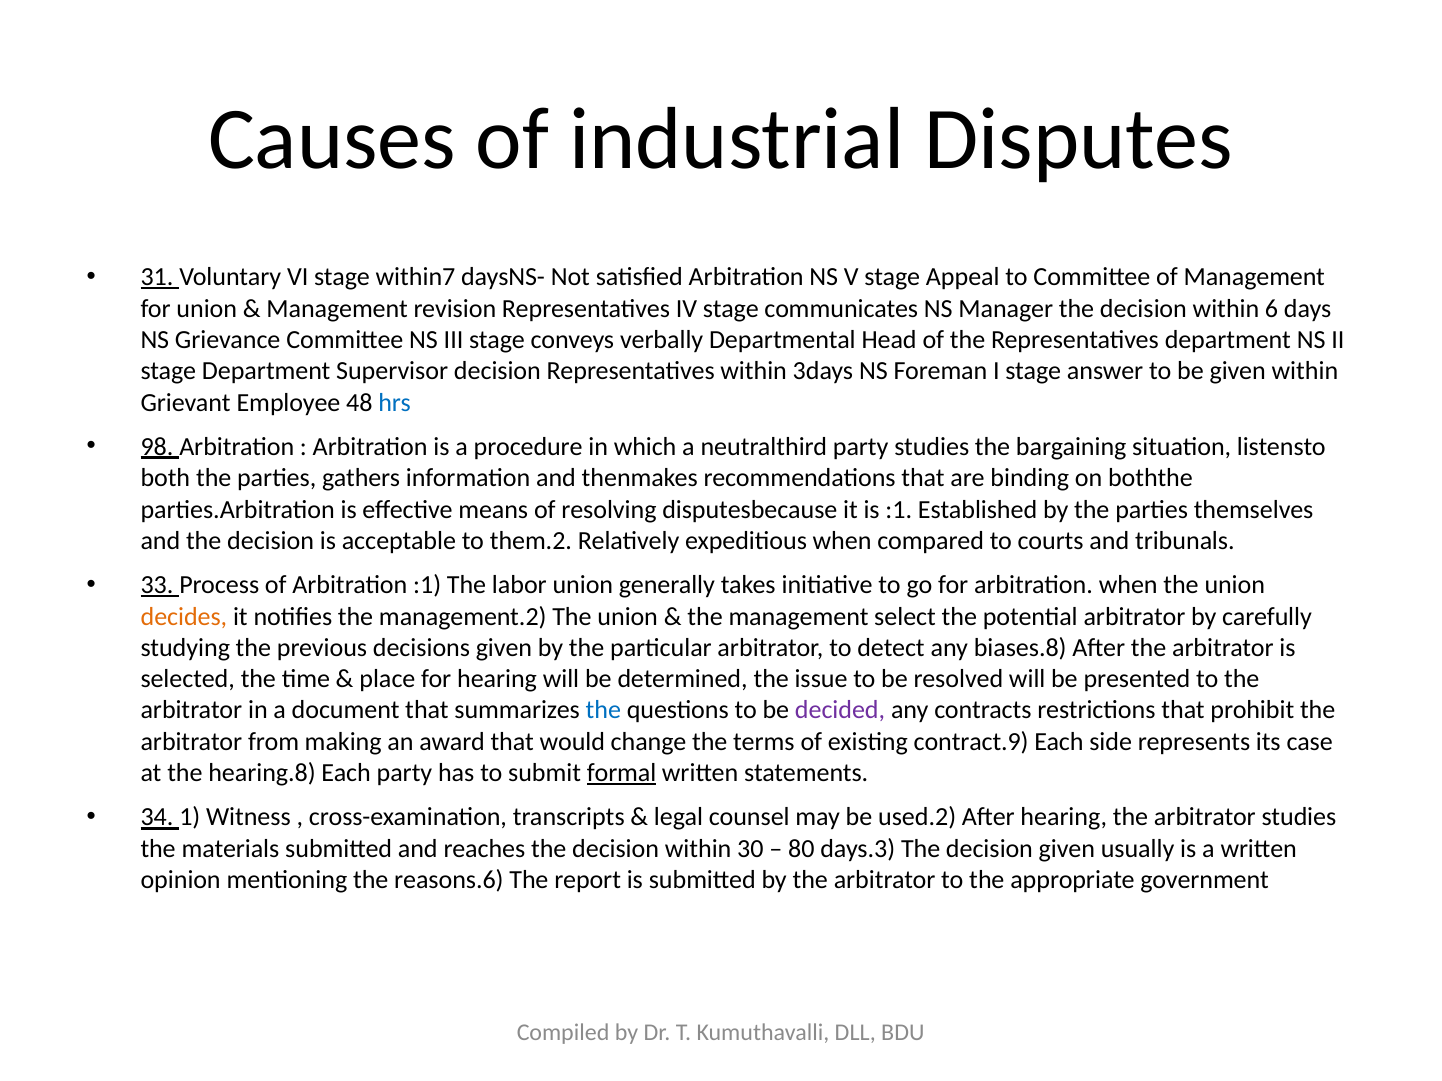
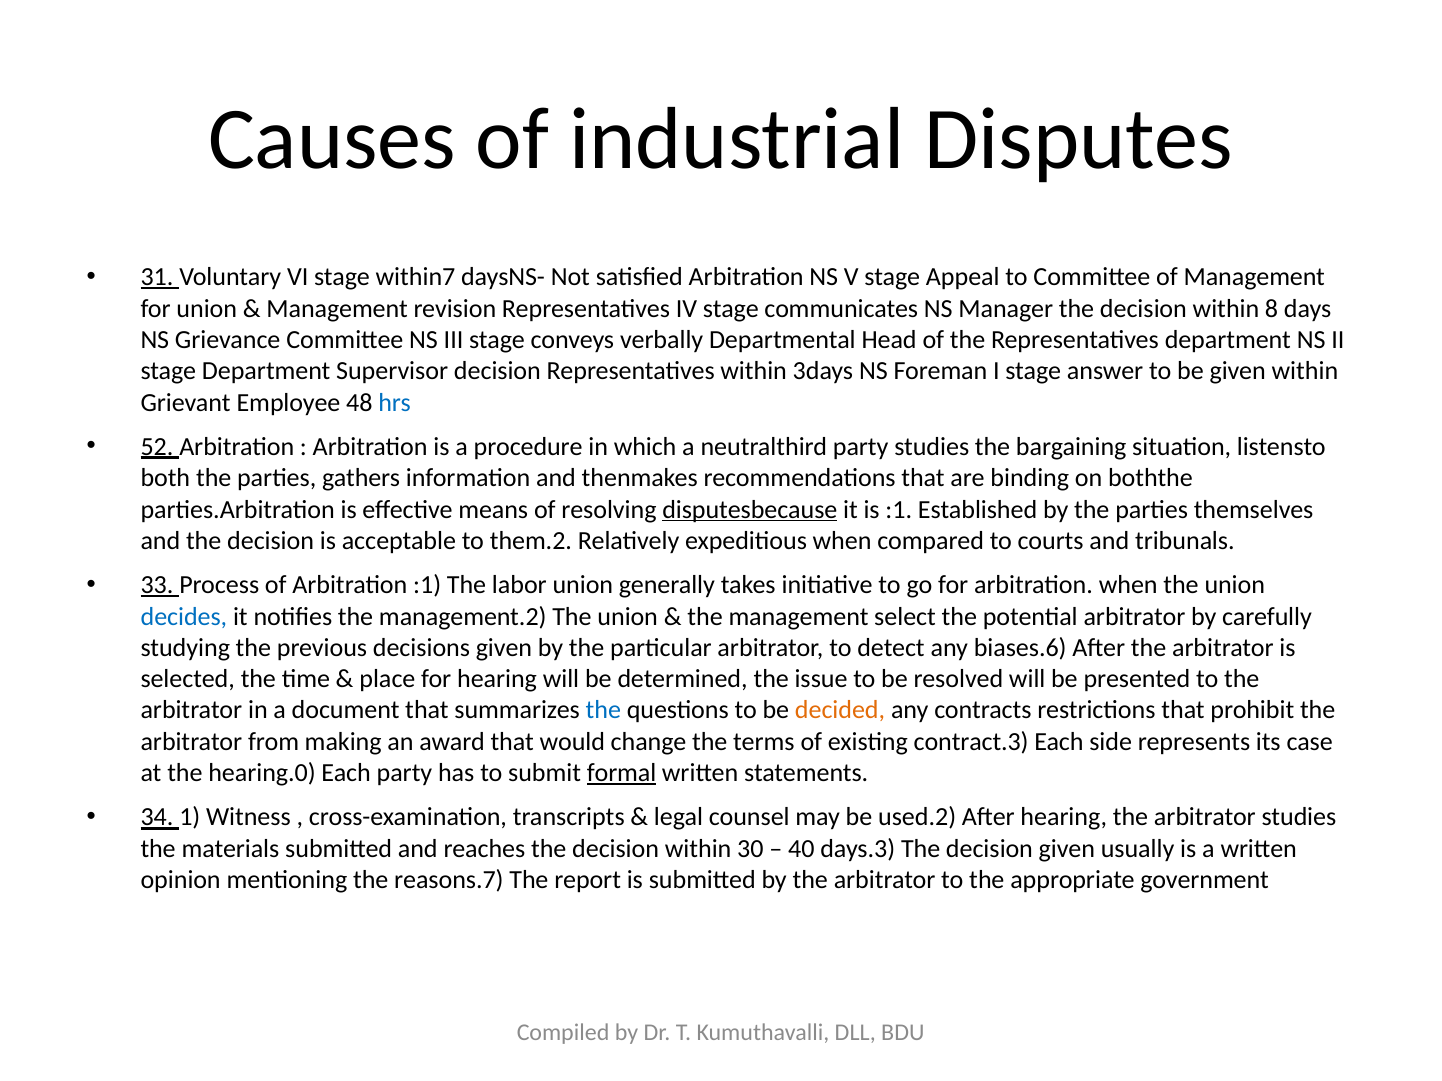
6: 6 -> 8 (1272, 309)
98: 98 -> 52 (157, 447)
disputesbecause underline: none -> present (750, 510)
decides colour: orange -> blue (184, 617)
biases.8: biases.8 -> biases.6 (1020, 648)
decided colour: purple -> orange (840, 711)
contract.9: contract.9 -> contract.3 (971, 742)
hearing.8: hearing.8 -> hearing.0 (262, 773)
80: 80 -> 40 (801, 849)
reasons.6: reasons.6 -> reasons.7 (449, 880)
